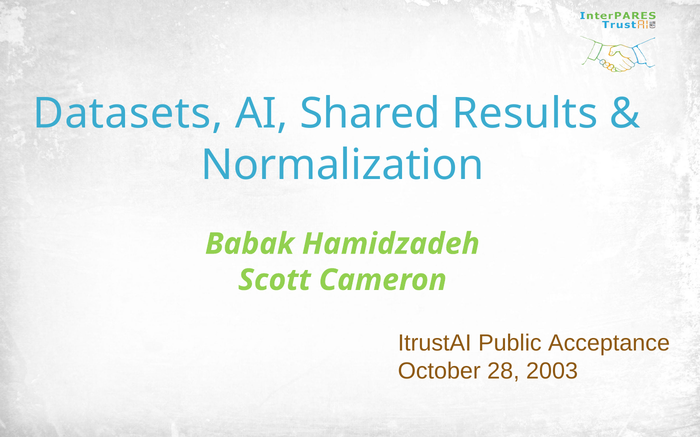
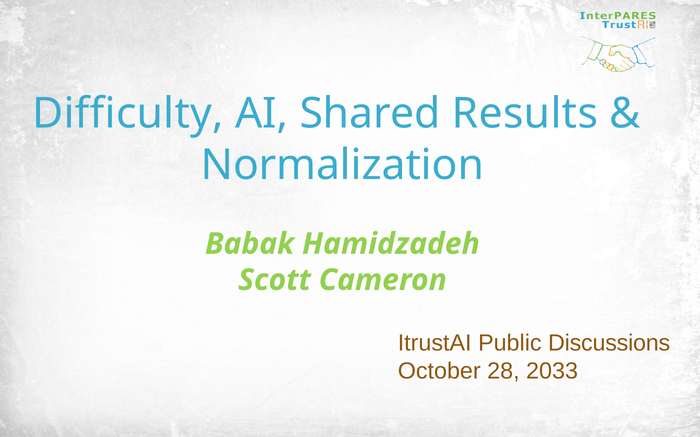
Datasets: Datasets -> Difficulty (128, 114)
Acceptance: Acceptance -> Discussions (609, 343)
2003: 2003 -> 2033 (552, 371)
